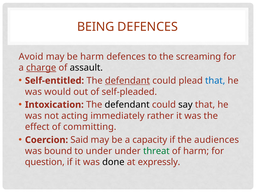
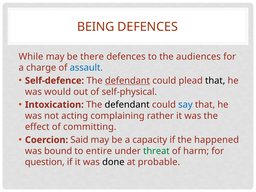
Avoid: Avoid -> While (31, 57)
be harm: harm -> there (92, 57)
screaming: screaming -> audiences (198, 57)
charge underline: present -> none (41, 68)
assault colour: black -> blue (86, 68)
Self-entitled: Self-entitled -> Self-defence (55, 81)
that colour: blue -> black (215, 81)
self-pleaded: self-pleaded -> self-physical (129, 92)
say colour: black -> blue (185, 105)
immediately: immediately -> complaining (117, 116)
audiences: audiences -> happened (217, 140)
to under: under -> entire (99, 151)
expressly: expressly -> probable (159, 162)
